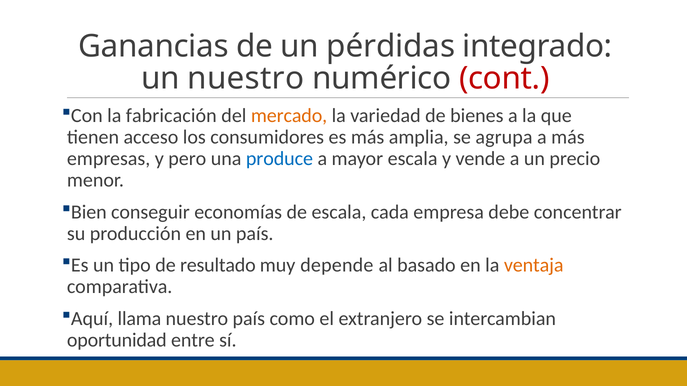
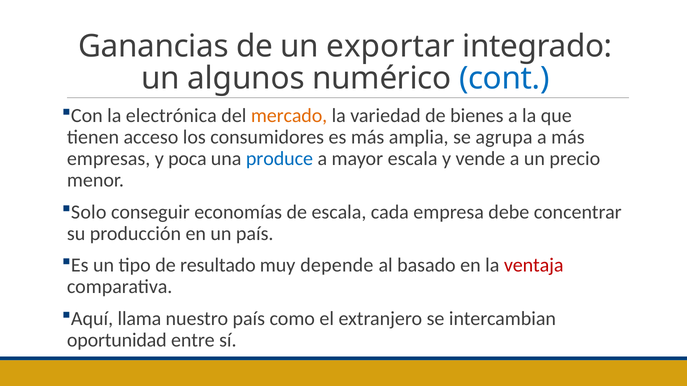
pérdidas: pérdidas -> exportar (391, 46)
un nuestro: nuestro -> algunos (246, 78)
cont colour: red -> blue (504, 78)
fabricación: fabricación -> electrónica (171, 116)
pero: pero -> poca (187, 159)
Bien: Bien -> Solo (89, 212)
ventaja colour: orange -> red (534, 265)
